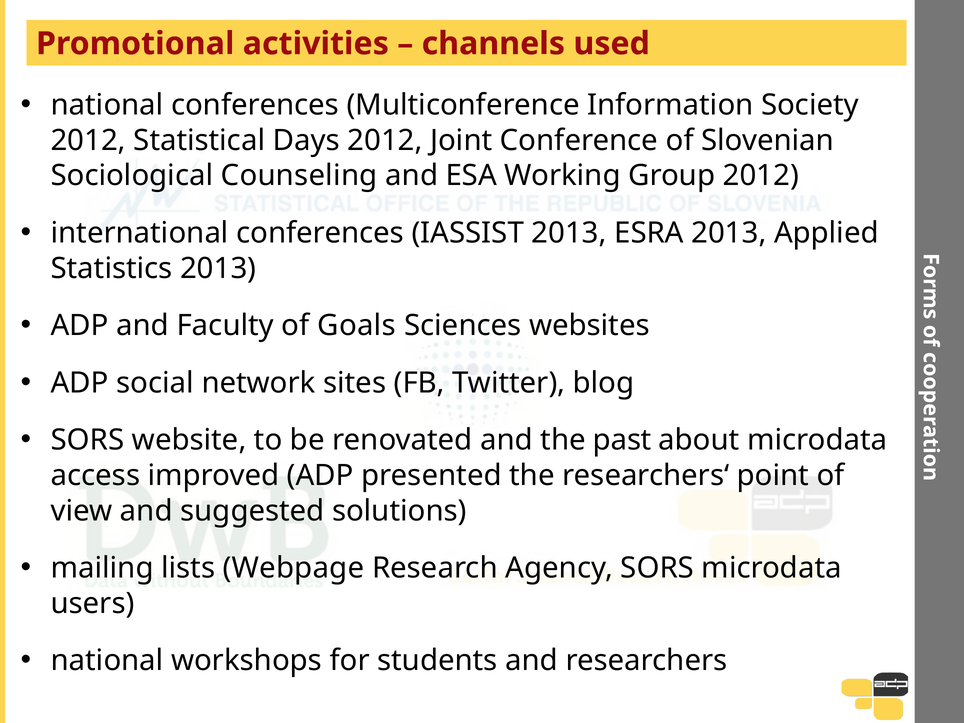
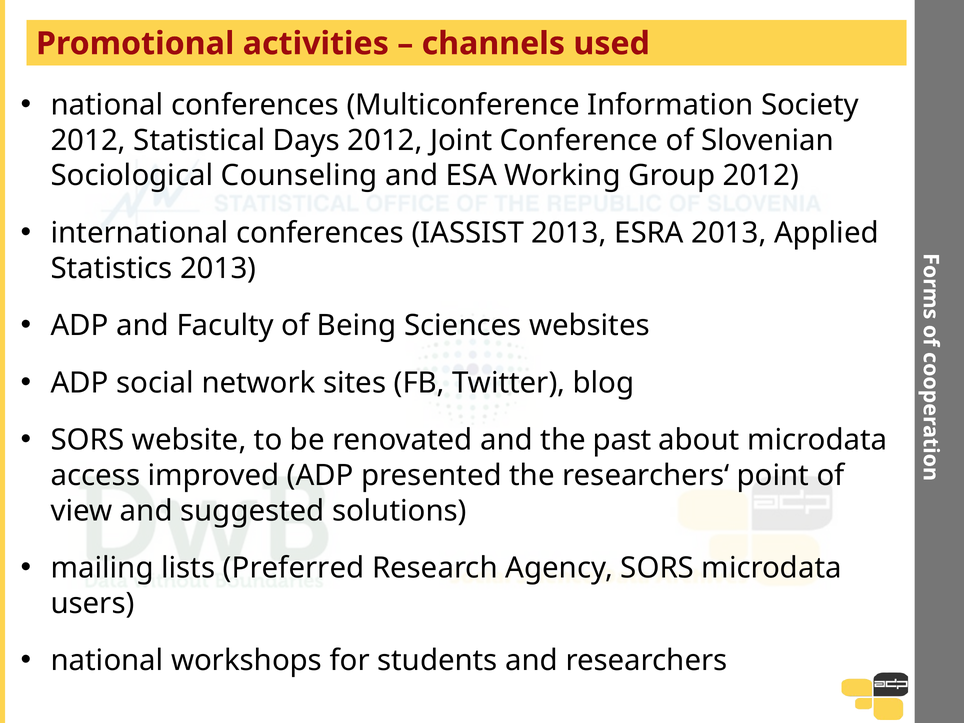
Goals: Goals -> Being (357, 326)
Webpage: Webpage -> Preferred (294, 568)
